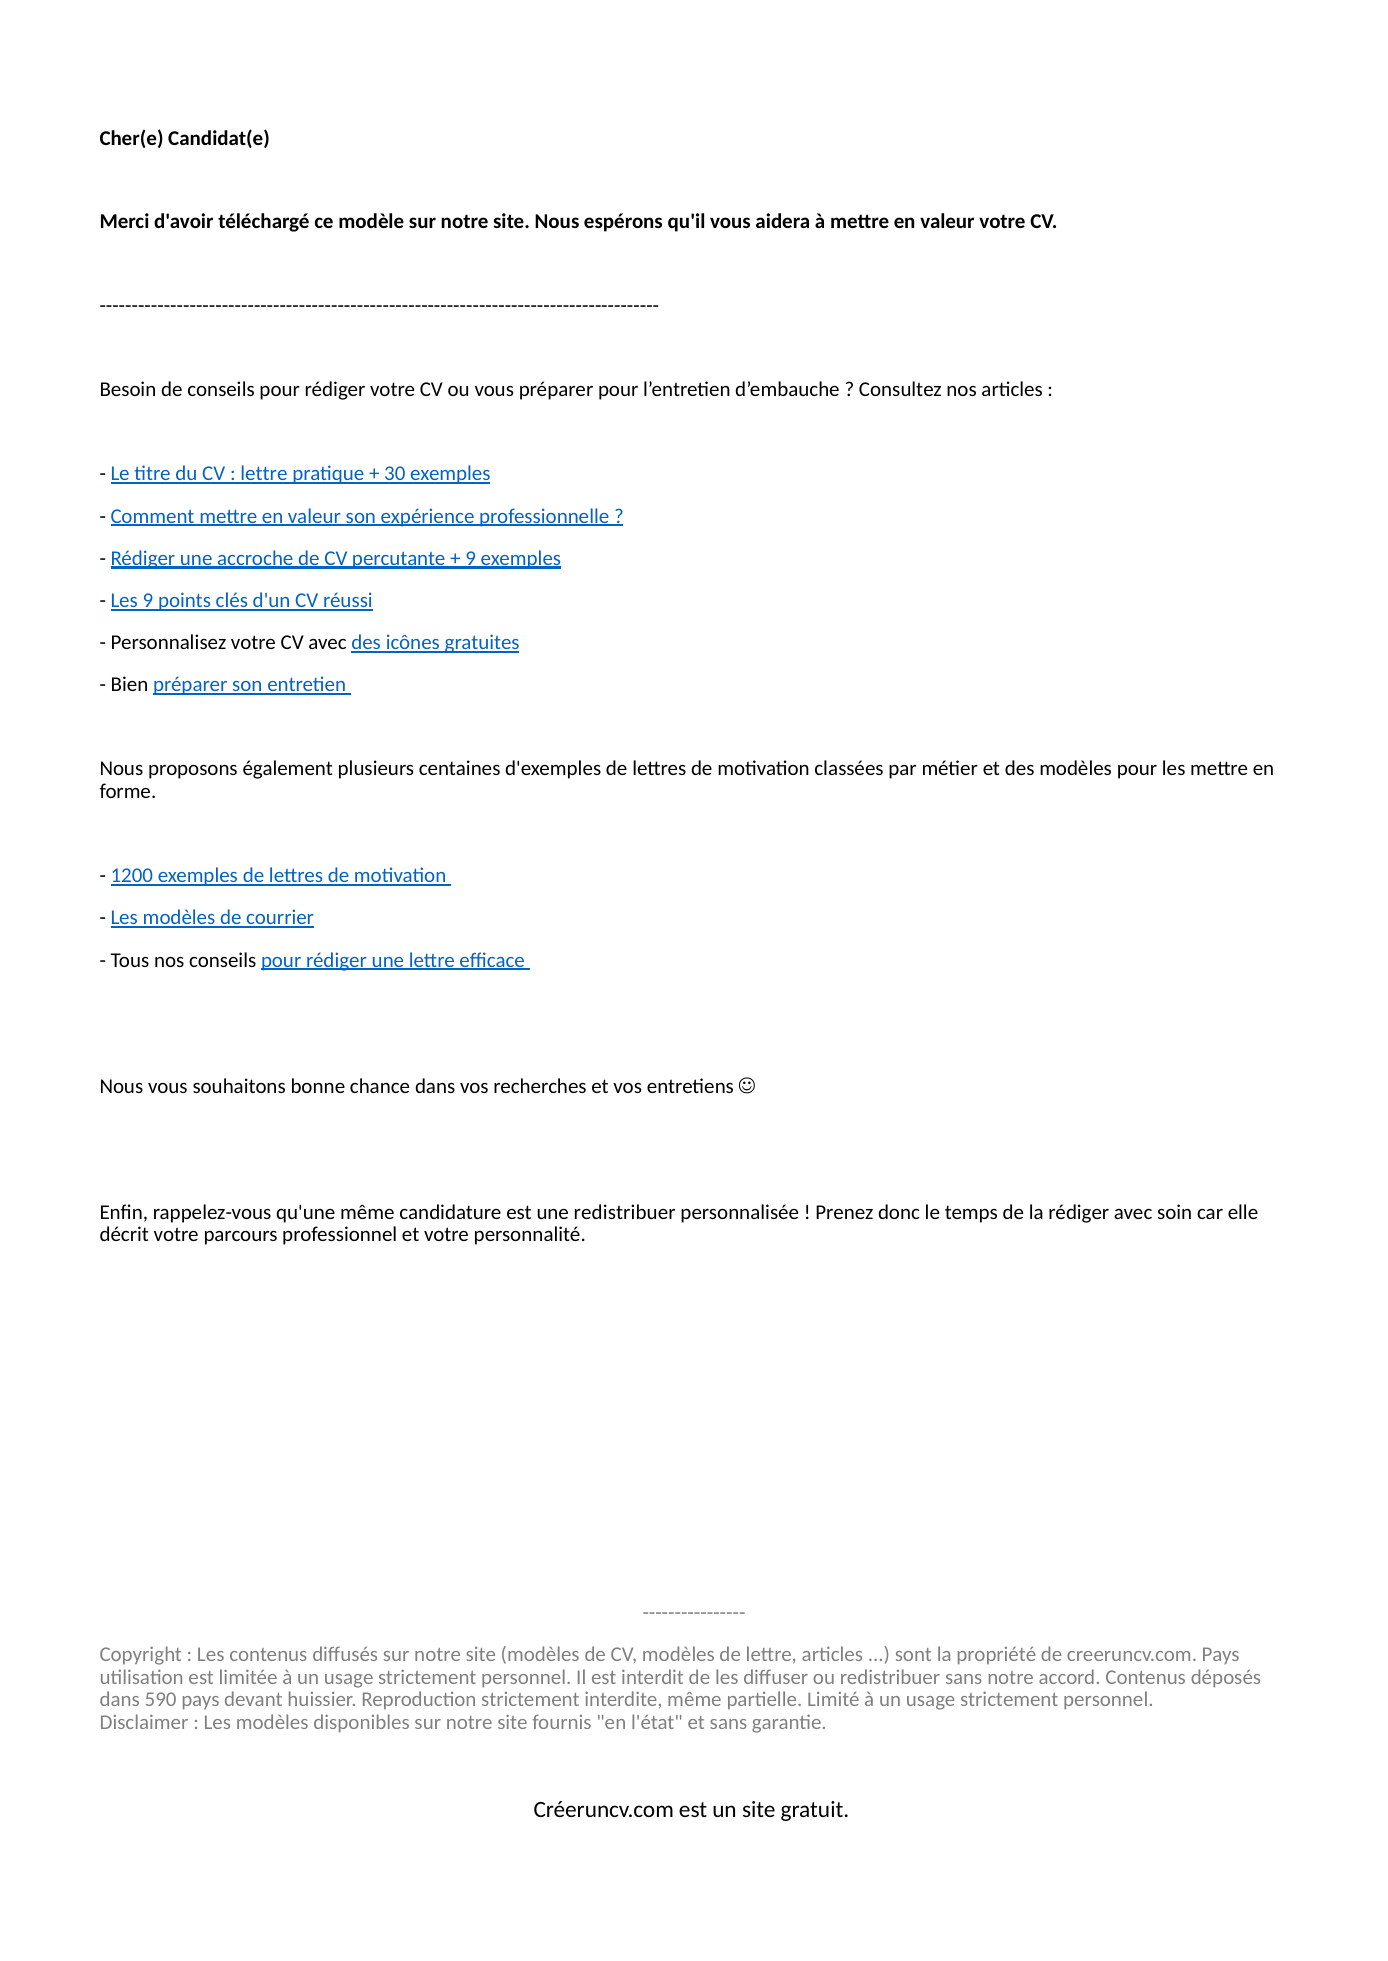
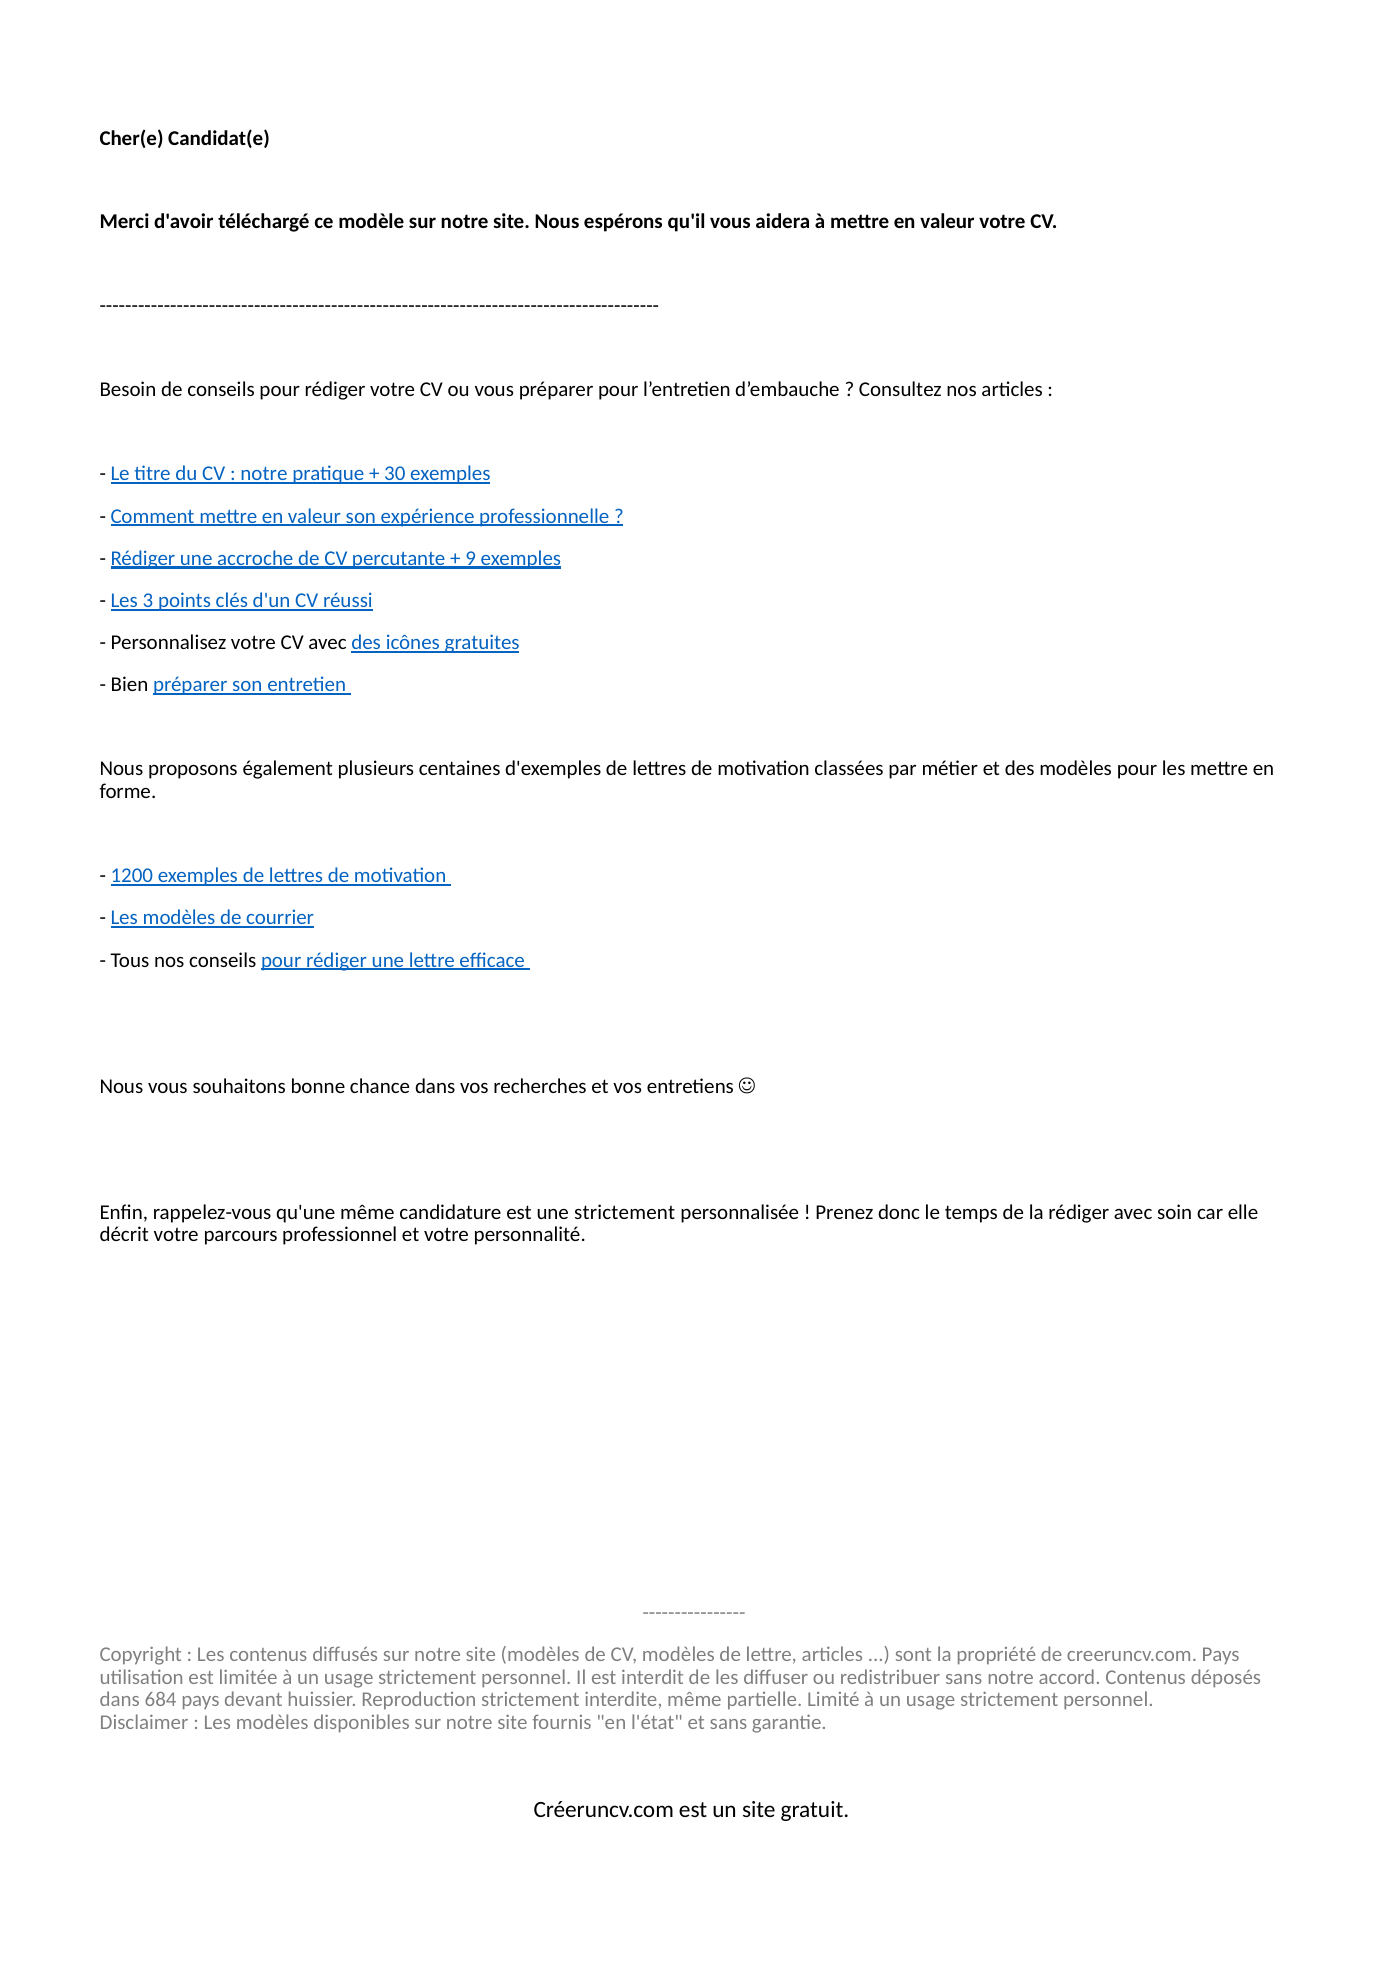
lettre: lettre -> notre (264, 474)
Les 9: 9 -> 3 (148, 601)
une redistribuer: redistribuer -> strictement (625, 1213)
590: 590 -> 684 (161, 1700)
